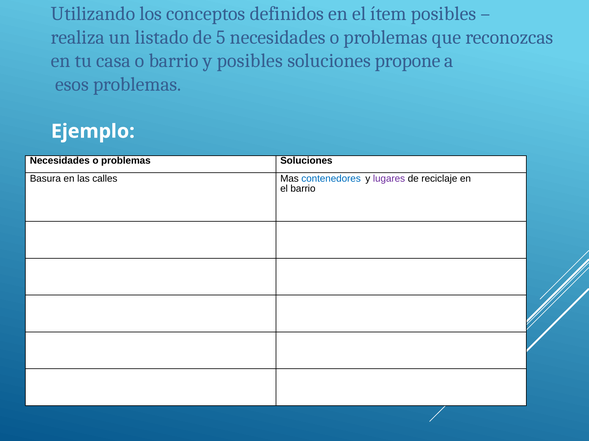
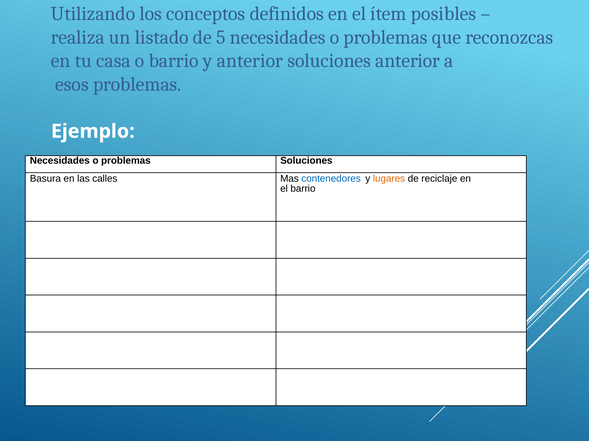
y posibles: posibles -> anterior (250, 61)
soluciones propone: propone -> anterior (408, 61)
lugares colour: purple -> orange (389, 179)
